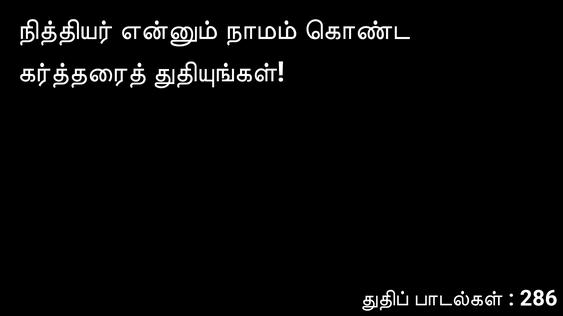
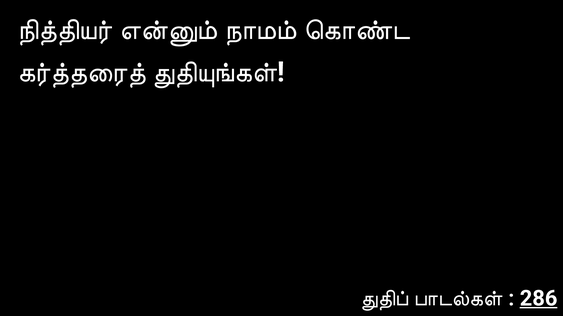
286 underline: none -> present (539, 299)
